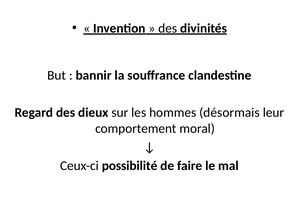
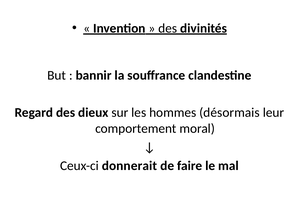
possibilité: possibilité -> donnerait (129, 166)
